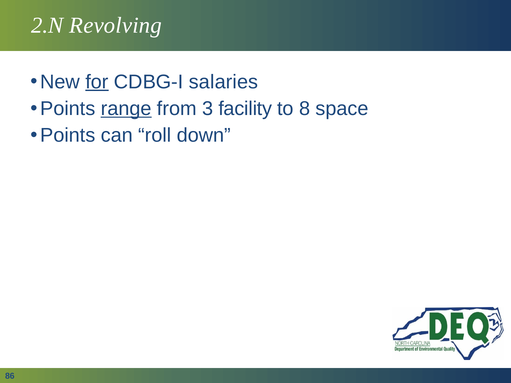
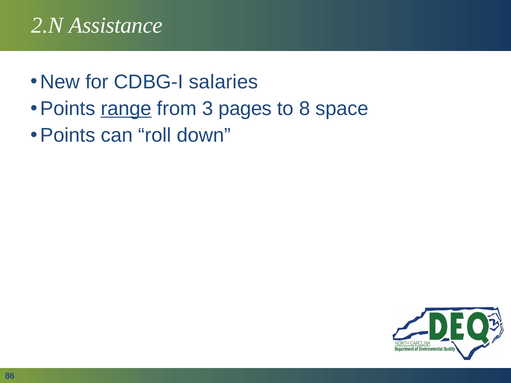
Revolving: Revolving -> Assistance (116, 25)
for underline: present -> none (97, 82)
facility: facility -> pages (245, 109)
